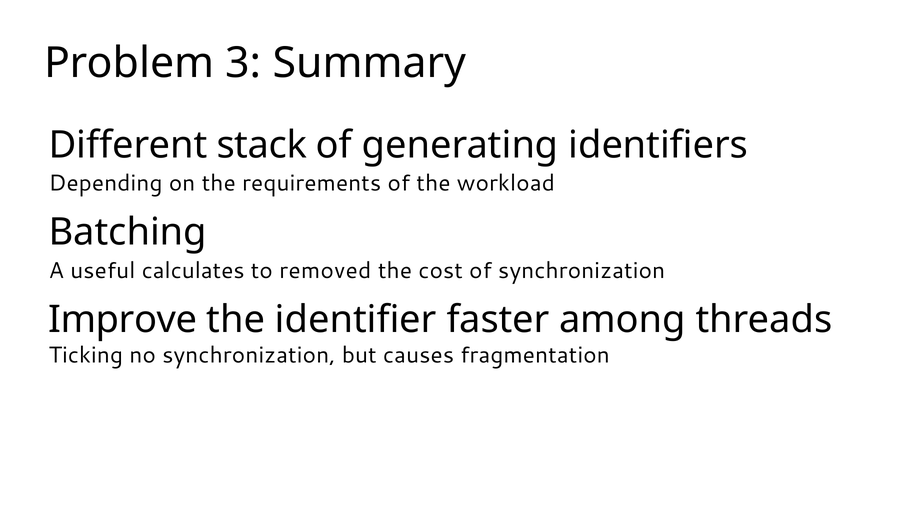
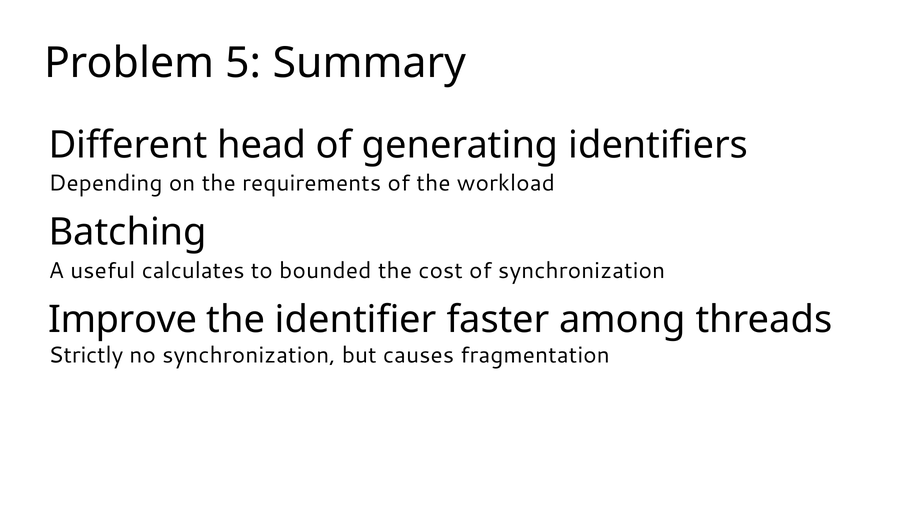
3: 3 -> 5 (243, 63)
stack: stack -> head (262, 145)
removed: removed -> bounded (325, 271)
Ticking: Ticking -> Strictly (86, 355)
